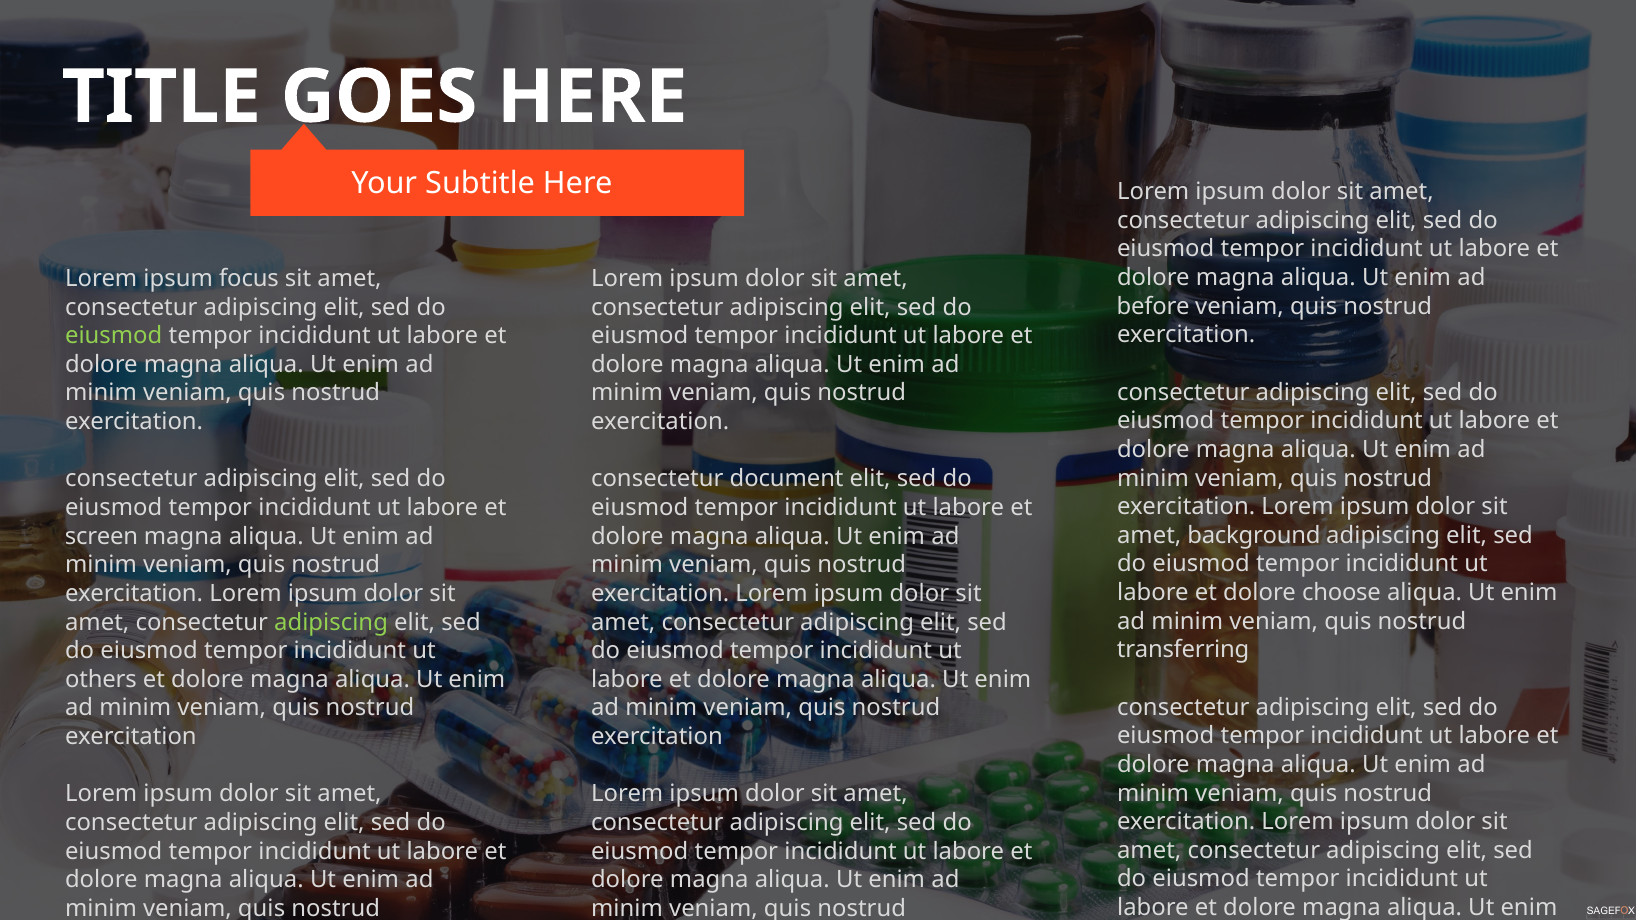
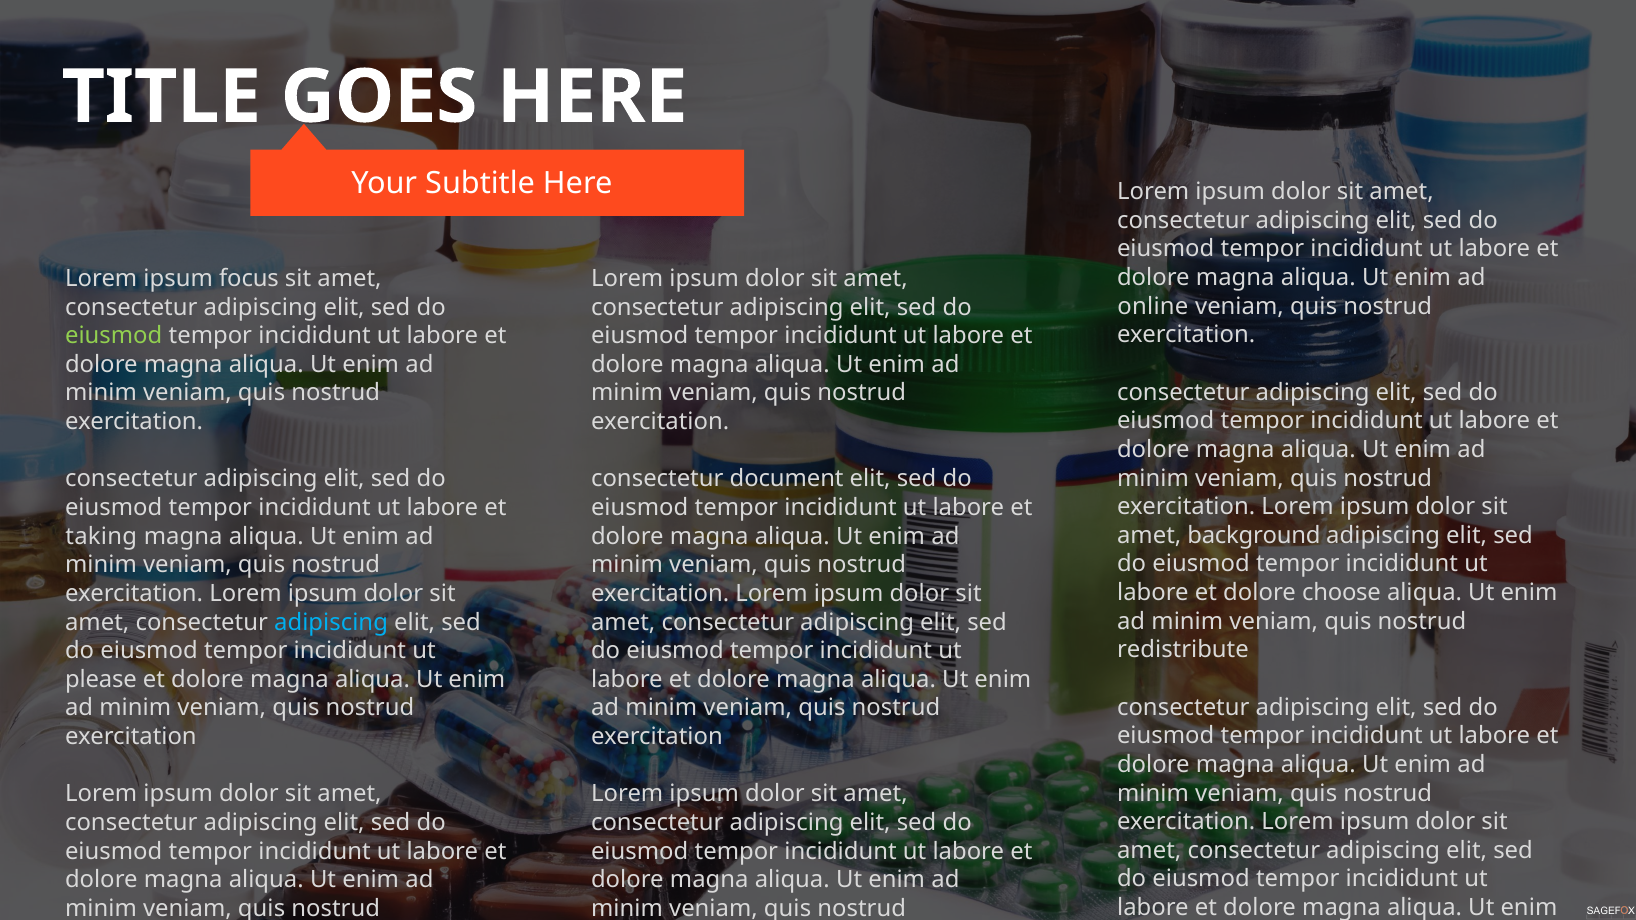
before: before -> online (1153, 306)
screen: screen -> taking (101, 536)
adipiscing colour: light green -> light blue (331, 622)
transferring: transferring -> redistribute (1183, 650)
others: others -> please (101, 680)
